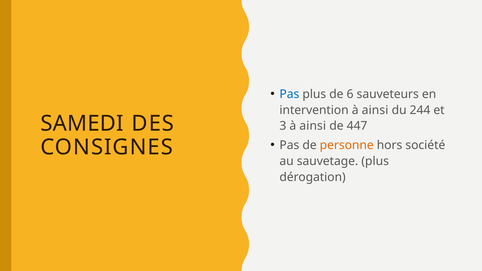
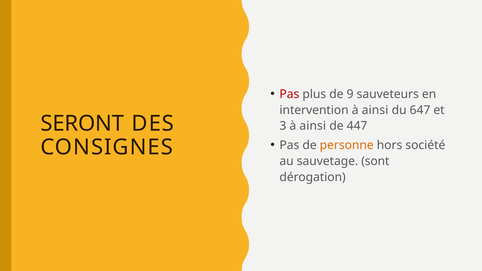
Pas colour: blue -> red (289, 94)
6: 6 -> 9 (350, 94)
244: 244 -> 647 (420, 110)
SAMEDI: SAMEDI -> SERONT (82, 123)
sauvetage plus: plus -> sont (375, 161)
